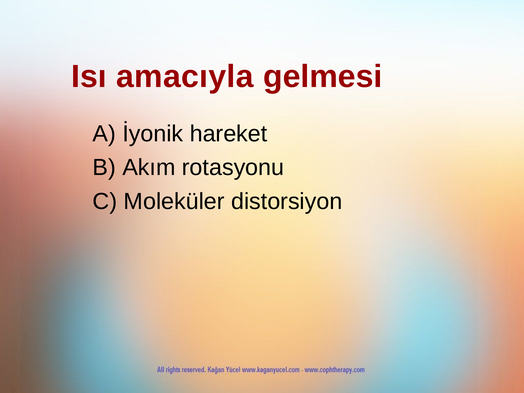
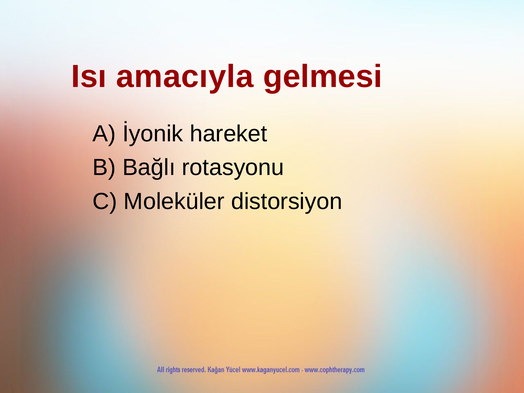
Akım: Akım -> Bağlı (149, 168)
